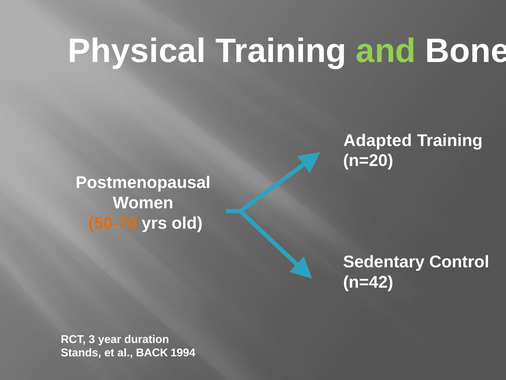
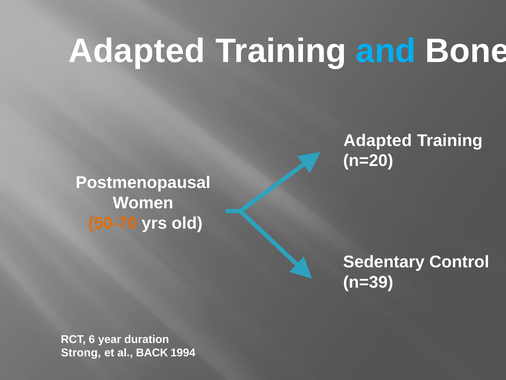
Physical: Physical -> Adapted (137, 51)
and colour: light green -> light blue (386, 51)
n=42: n=42 -> n=39 (368, 282)
3: 3 -> 6 (92, 339)
Stands: Stands -> Strong (81, 352)
